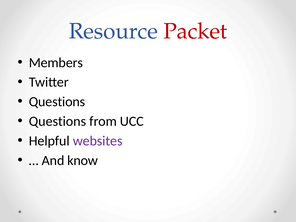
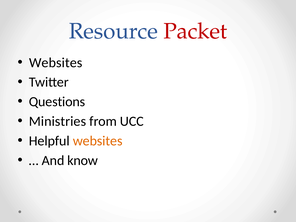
Members: Members -> Websites (56, 63)
Questions: Questions -> Ministries (57, 121)
websites colour: purple -> orange (98, 141)
